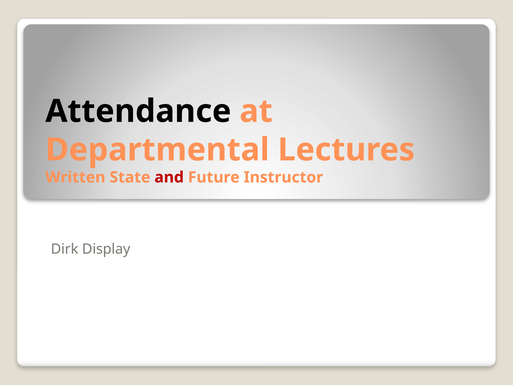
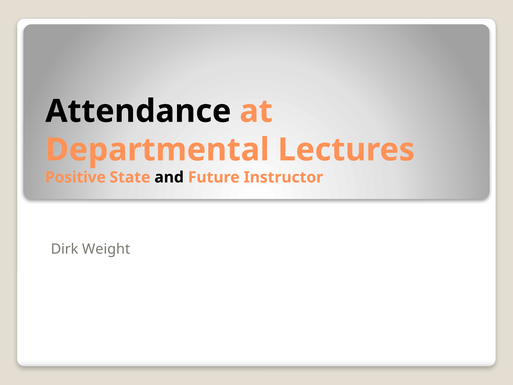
Written: Written -> Positive (75, 177)
and colour: red -> black (169, 177)
Display: Display -> Weight (106, 249)
